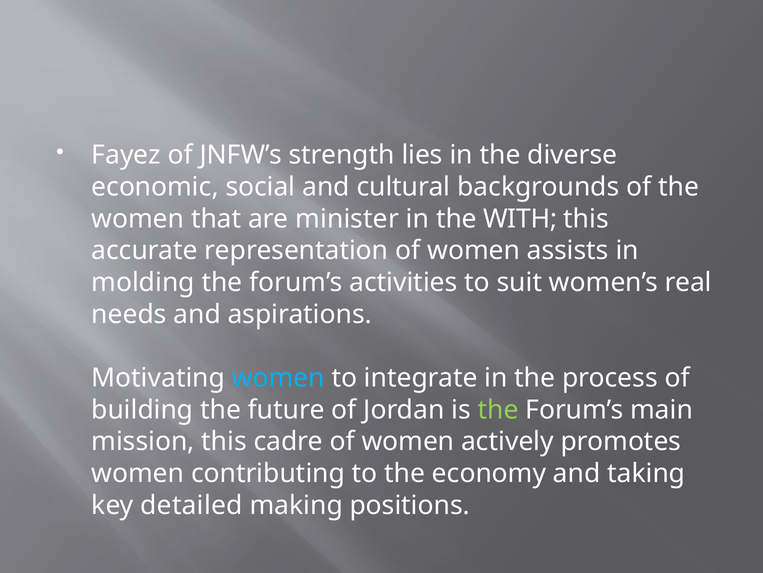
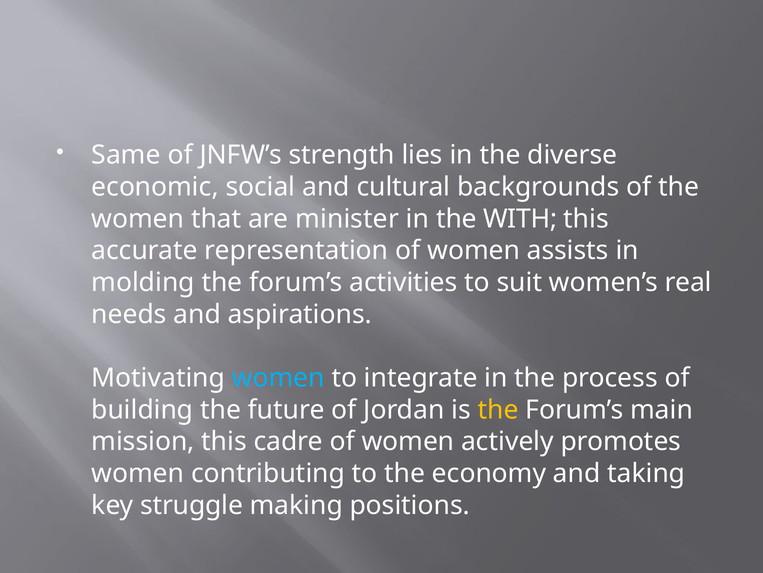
Fayez: Fayez -> Same (126, 155)
the colour: light green -> yellow (498, 409)
detailed: detailed -> struggle (192, 505)
